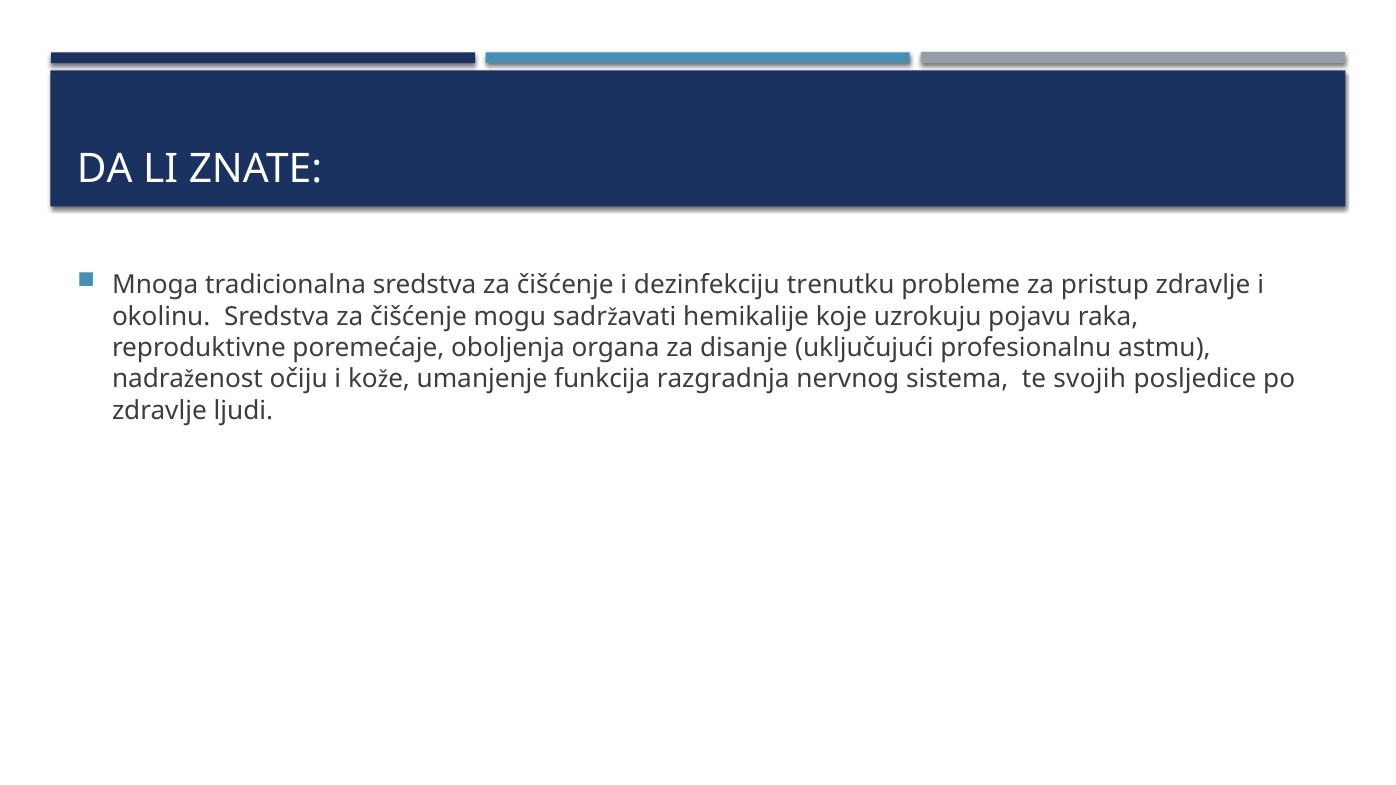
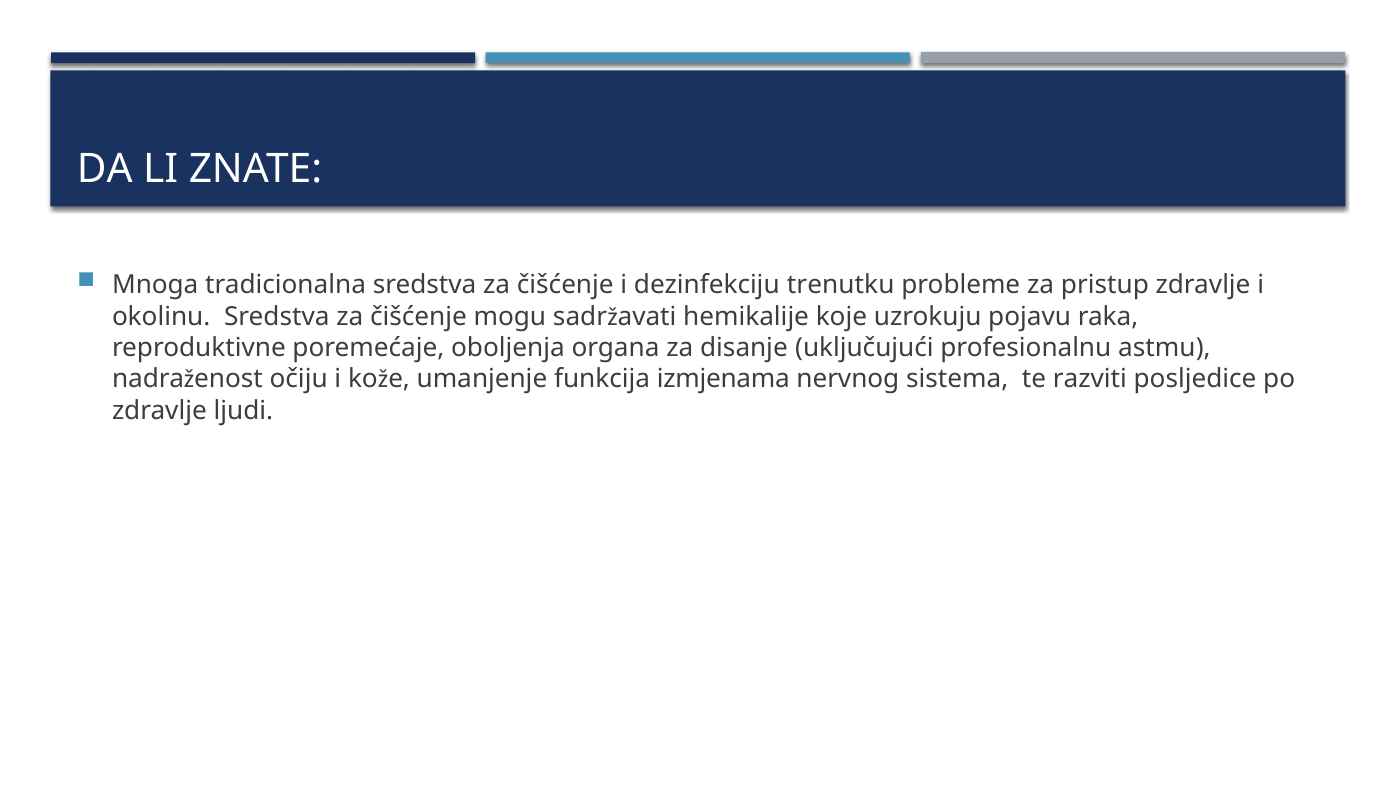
razgradnja: razgradnja -> izmjenama (723, 379)
svojih: svojih -> razviti (1090, 379)
